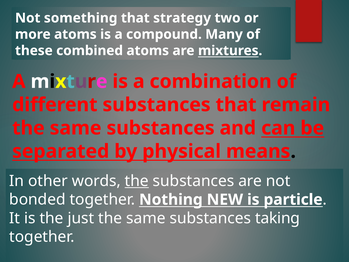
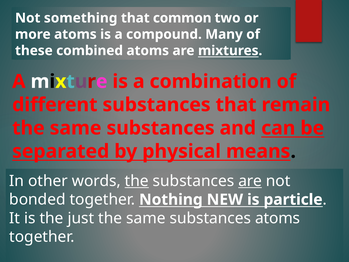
strategy: strategy -> common (182, 18)
are underline: none -> present (250, 181)
substances taking: taking -> atoms (278, 218)
